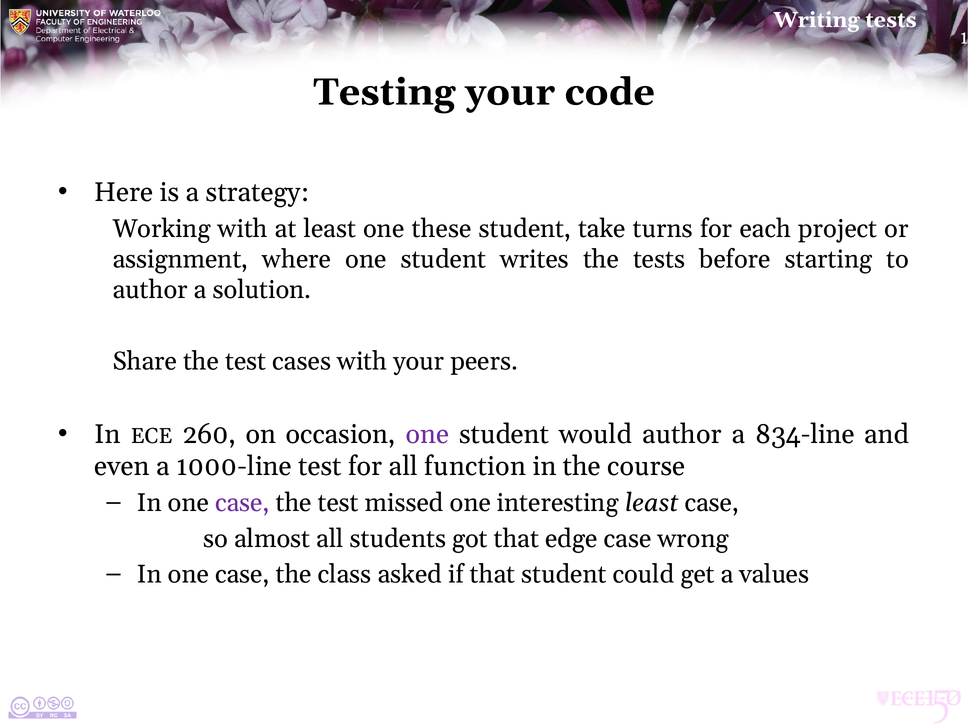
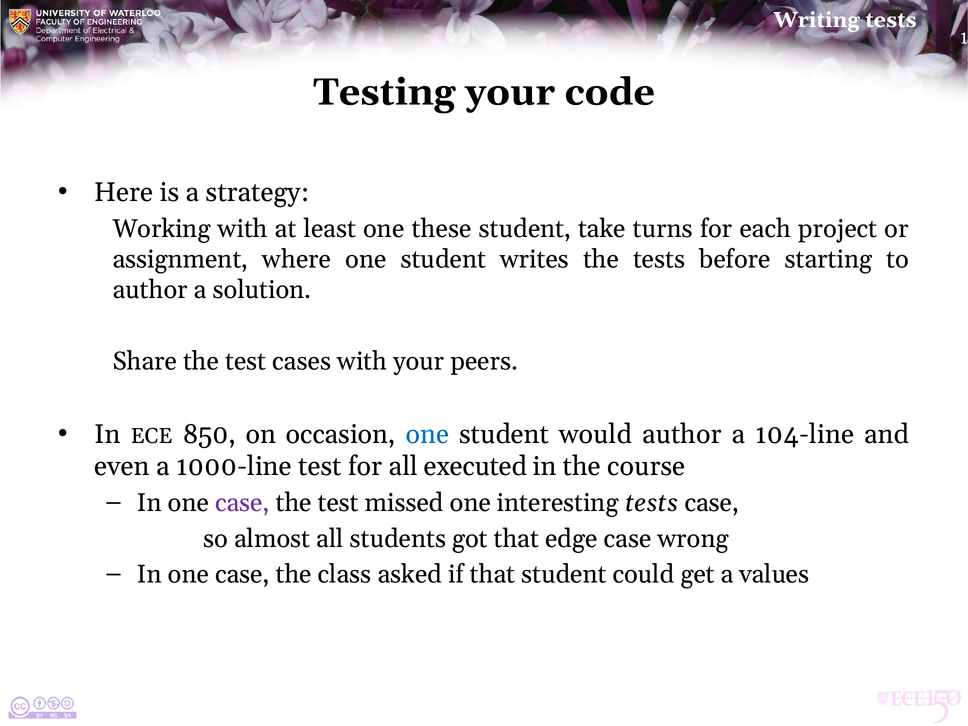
260: 260 -> 850 (209, 434)
one colour: purple -> blue (427, 434)
834-line: 834-line -> 104-line (805, 434)
function: function -> executed (475, 466)
interesting least: least -> tests (652, 503)
